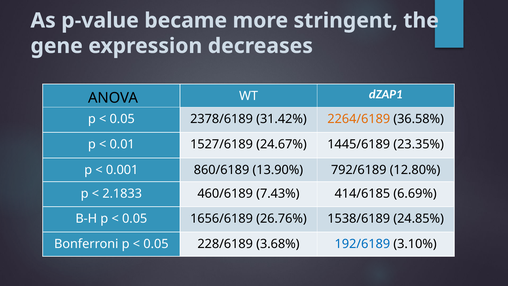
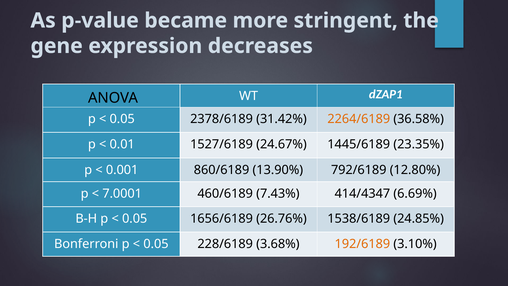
2.1833: 2.1833 -> 7.0001 (122, 193)
414/6185: 414/6185 -> 414/4347 (362, 193)
192/6189 colour: blue -> orange (362, 244)
